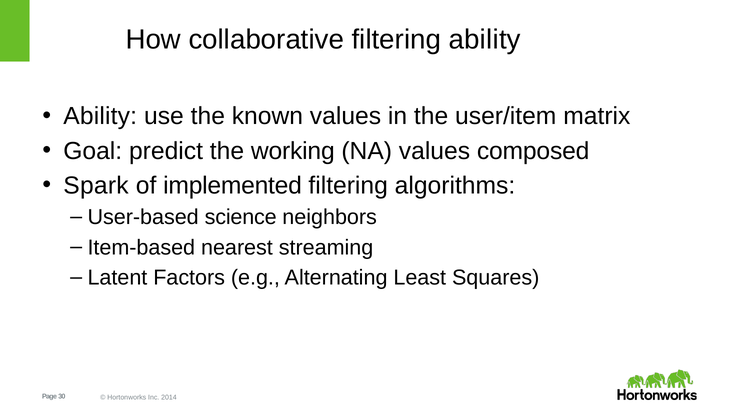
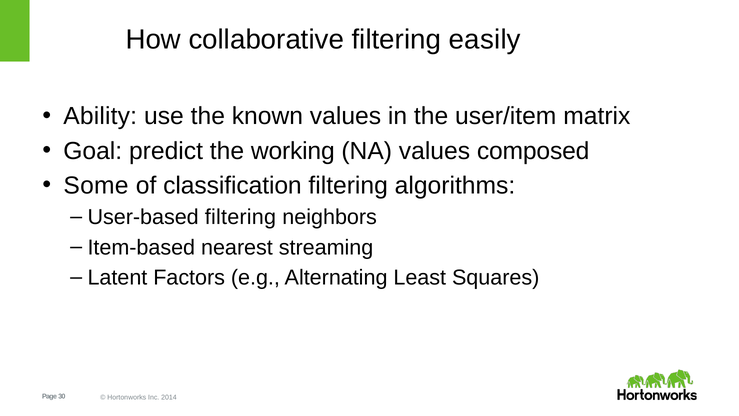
filtering ability: ability -> easily (485, 39)
Spark: Spark -> Some (96, 185)
implemented: implemented -> classification (232, 185)
User-based science: science -> filtering (240, 217)
